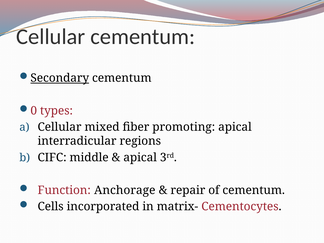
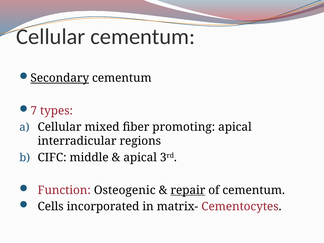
0: 0 -> 7 (34, 111)
Anchorage: Anchorage -> Osteogenic (125, 190)
repair underline: none -> present (188, 190)
